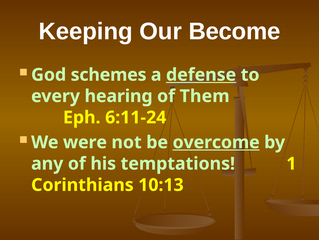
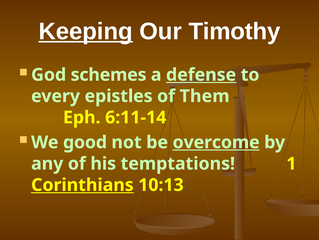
Keeping underline: none -> present (86, 31)
Become: Become -> Timothy (234, 31)
hearing: hearing -> epistles (119, 96)
6:11-24: 6:11-24 -> 6:11-14 (136, 117)
were: were -> good (85, 142)
Corinthians underline: none -> present (82, 184)
